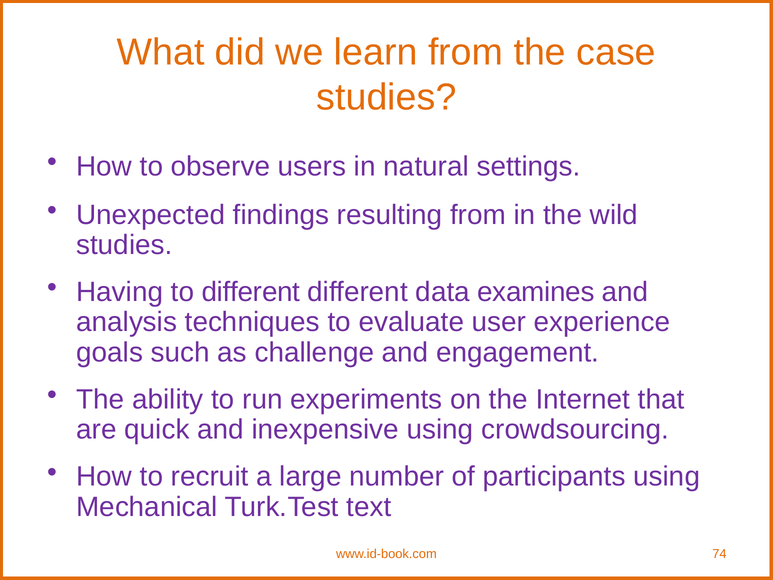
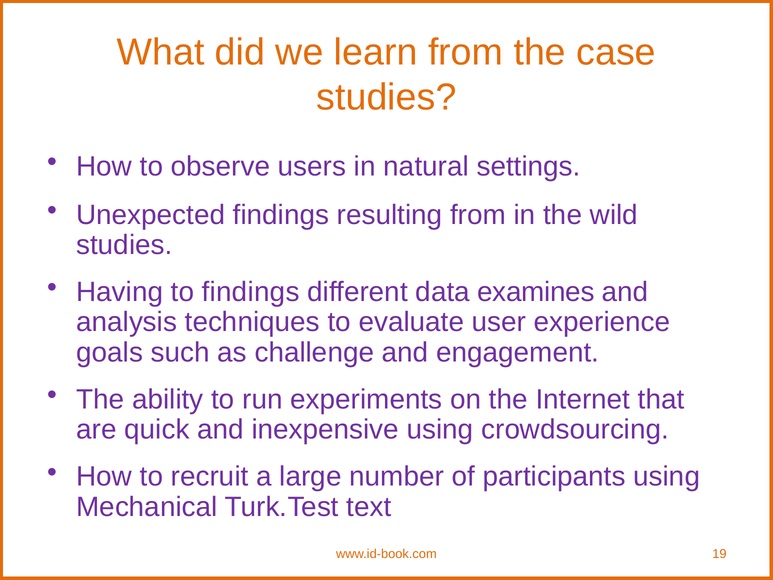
to different: different -> findings (251, 292)
74: 74 -> 19 (719, 554)
